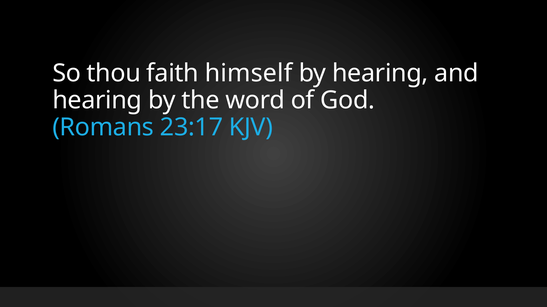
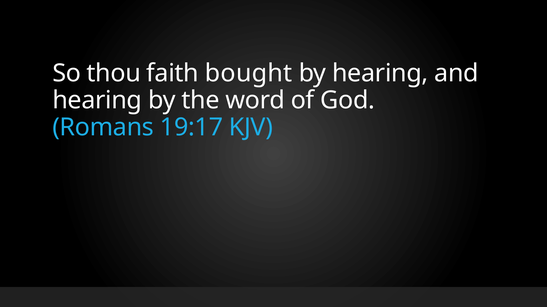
himself: himself -> bought (249, 73)
23:17: 23:17 -> 19:17 (192, 128)
